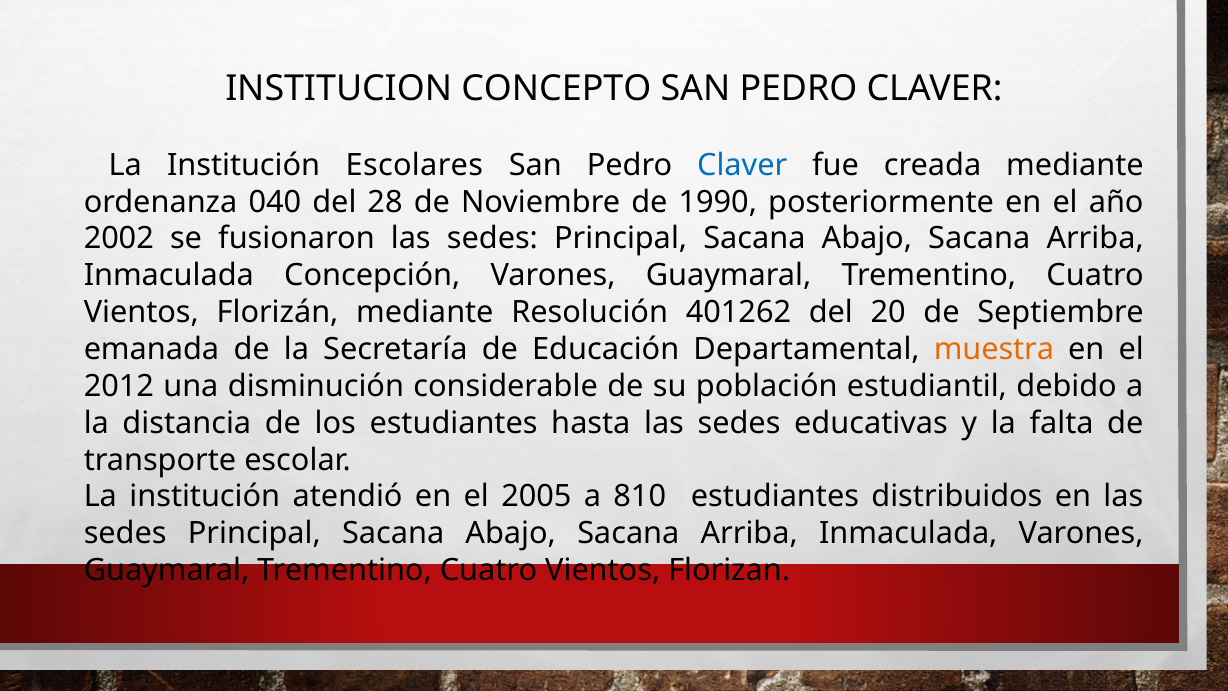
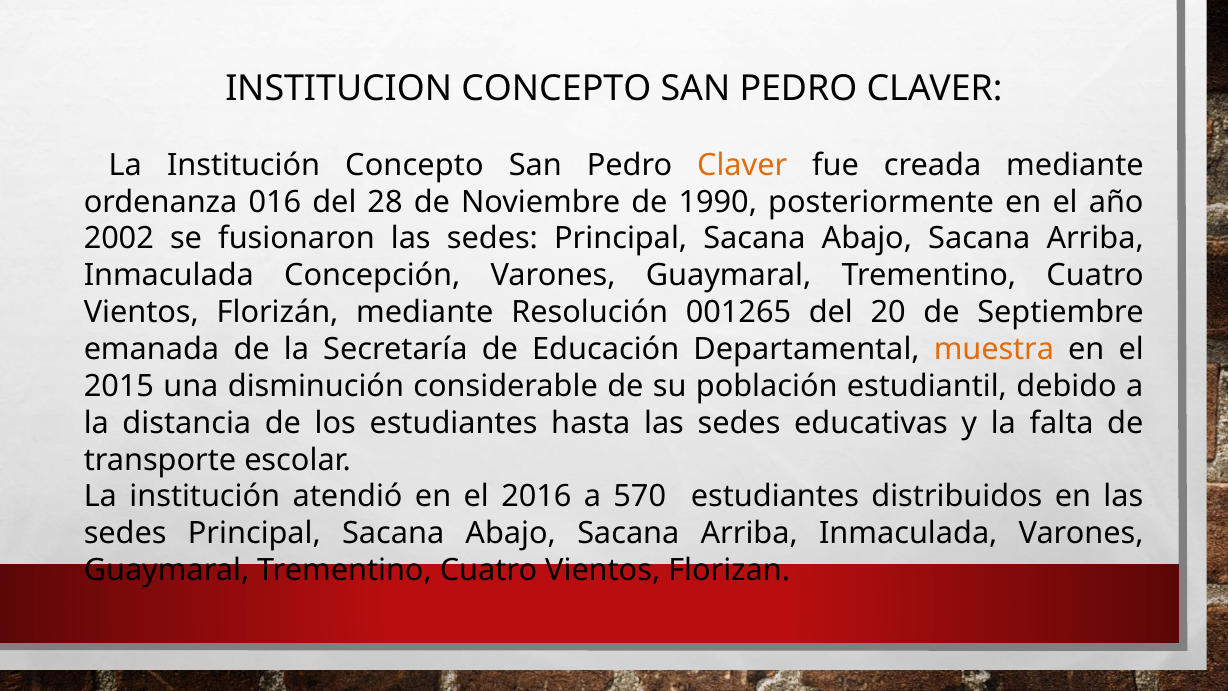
Institución Escolares: Escolares -> Concepto (414, 165)
Claver colour: blue -> orange (742, 165)
040: 040 -> 016 (275, 202)
401262: 401262 -> 001265 (738, 312)
2012: 2012 -> 2015 (119, 386)
2005: 2005 -> 2016 (536, 497)
810: 810 -> 570 (640, 497)
